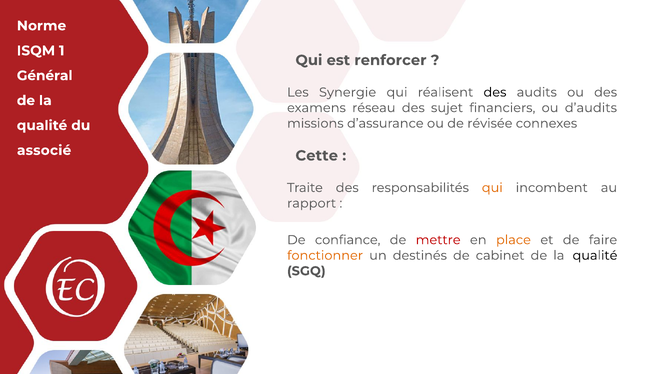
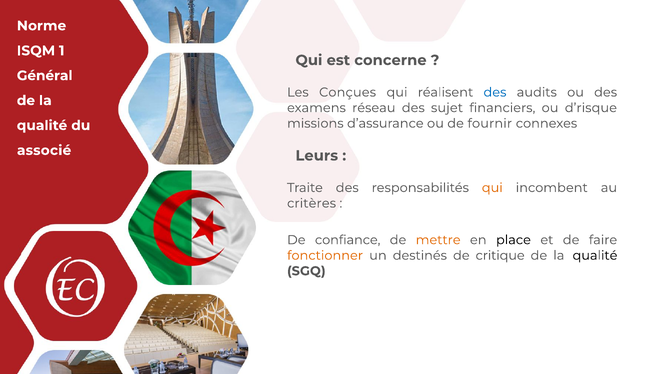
renforcer: renforcer -> concerne (390, 60)
Synergie: Synergie -> Conçues (348, 92)
des colour: black -> blue (495, 92)
d’audits: d’audits -> d’risque (591, 108)
révisée: révisée -> fournir (490, 124)
Cette: Cette -> Leurs (317, 156)
rapport: rapport -> critères (312, 204)
mettre colour: red -> orange (438, 240)
place colour: orange -> black (513, 240)
cabinet: cabinet -> critique (500, 256)
